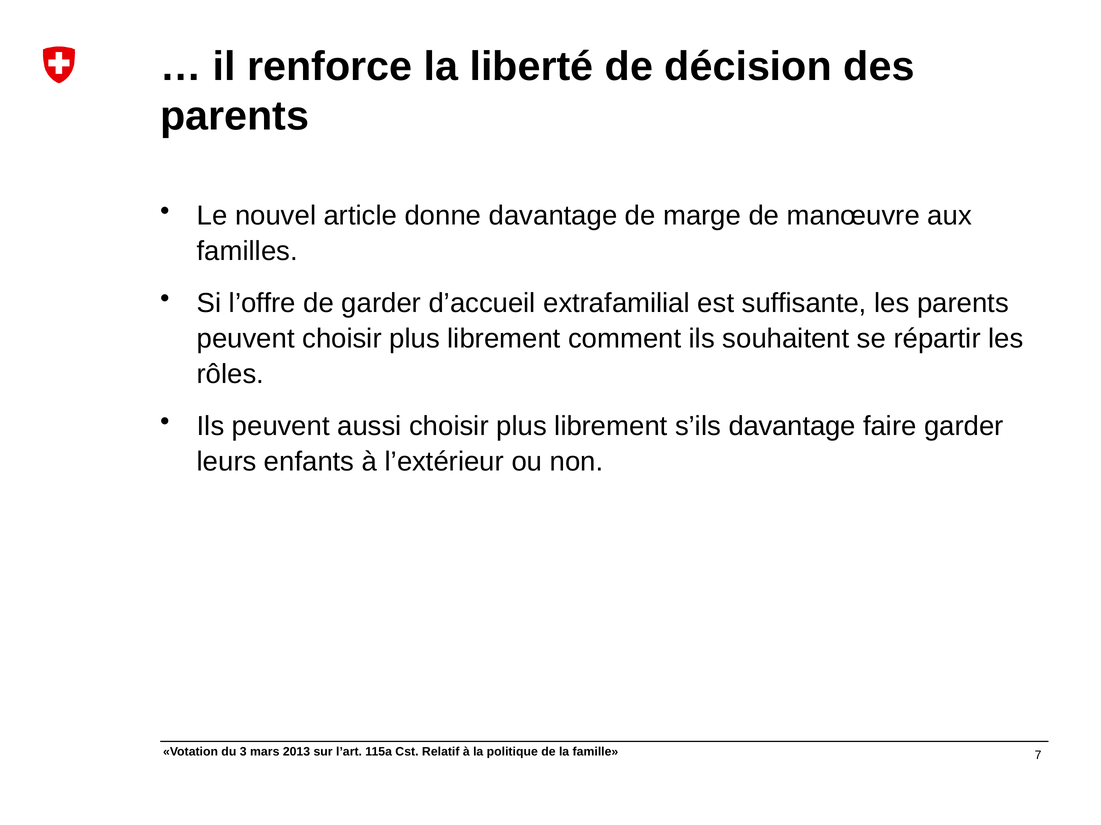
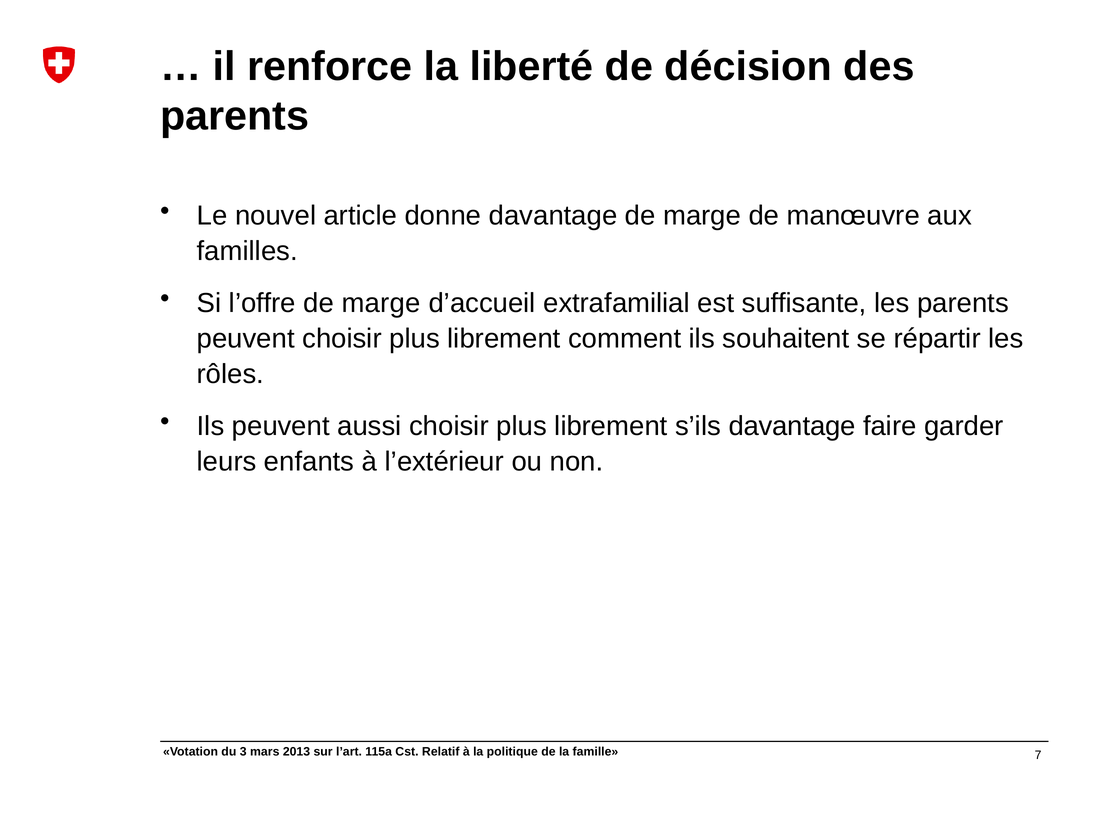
l’offre de garder: garder -> marge (381, 303)
